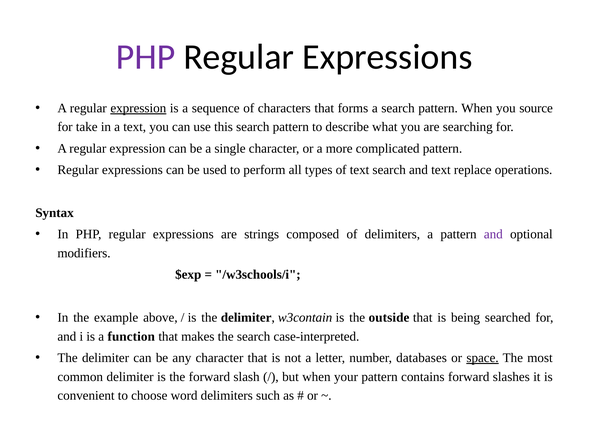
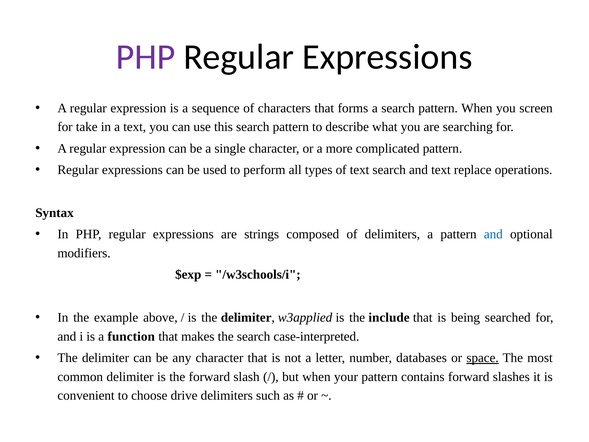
expression underline: present -> none (138, 108)
source: source -> screen (536, 108)
and colour: purple -> blue (493, 234)
w3contain: w3contain -> w3applied (305, 317)
outside: outside -> include (389, 317)
word: word -> drive (184, 395)
